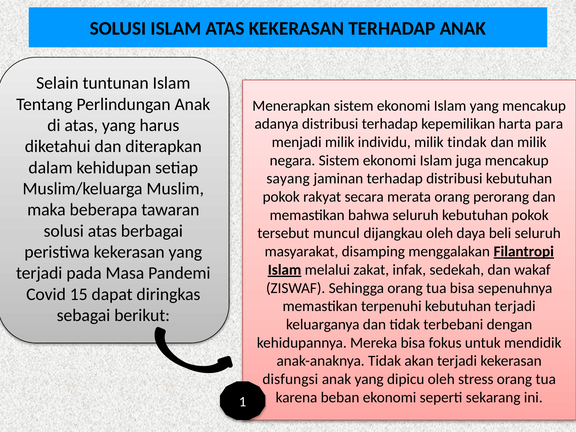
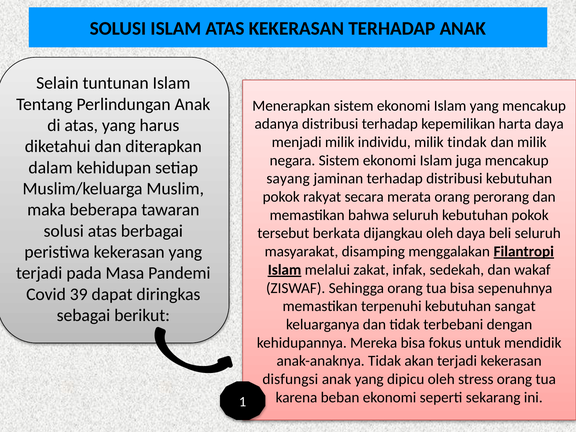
harta para: para -> daya (549, 124)
muncul: muncul -> berkata (336, 233)
15: 15 -> 39 (79, 294)
kebutuhan terjadi: terjadi -> sangat (515, 306)
